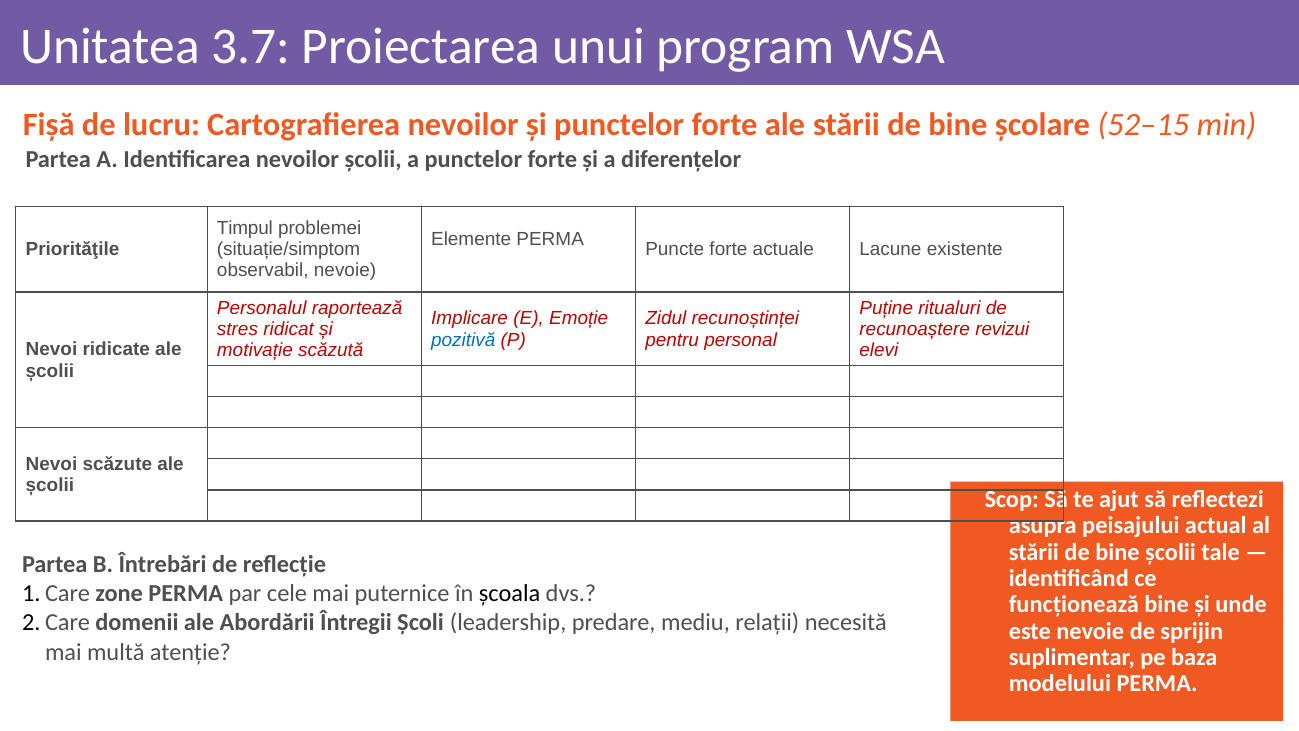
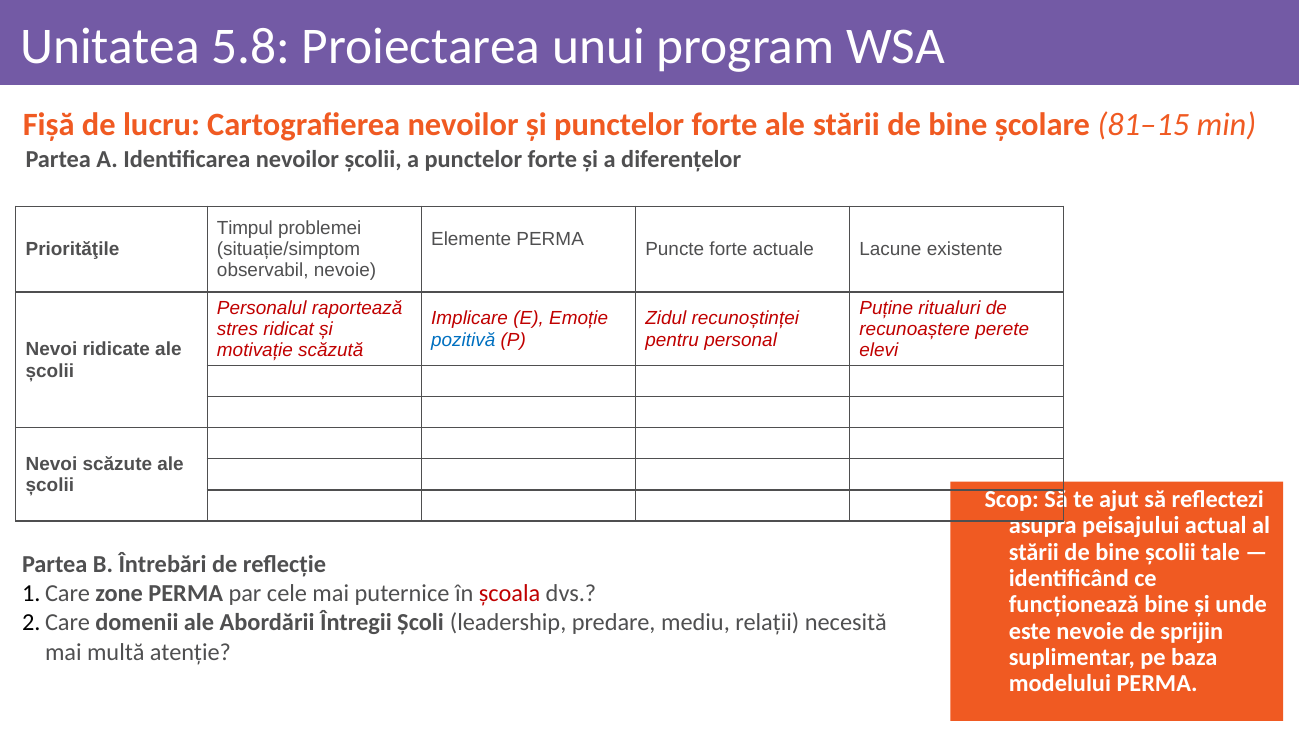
3.7: 3.7 -> 5.8 (251, 46)
52–15: 52–15 -> 81–15 (1143, 124)
revizui: revizui -> perete (1002, 329)
școala colour: black -> red (510, 593)
